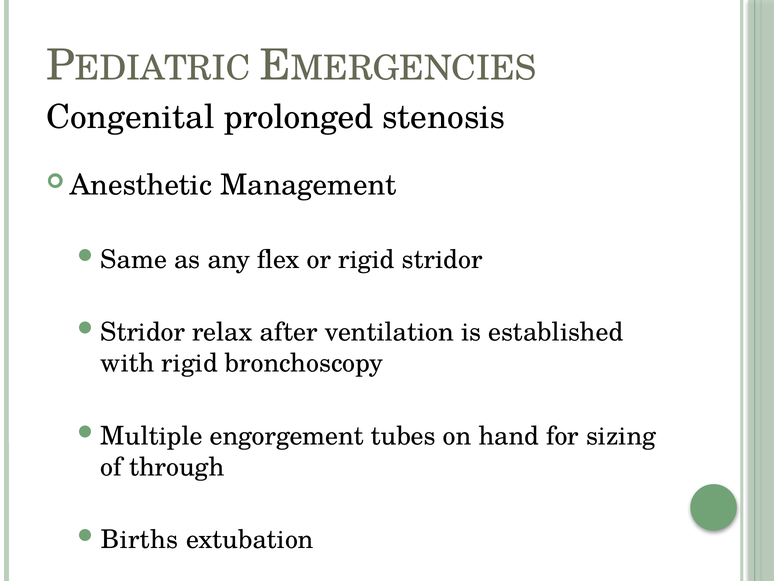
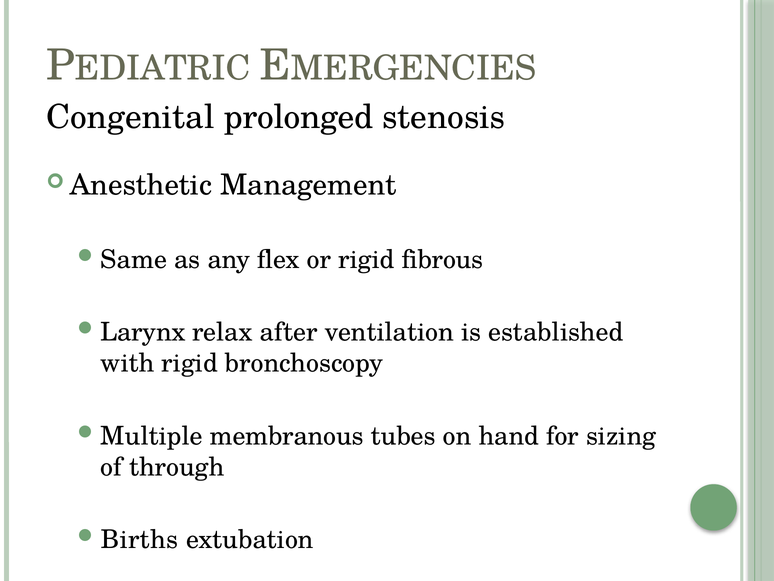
rigid stridor: stridor -> fibrous (442, 259)
Stridor: Stridor -> Larynx (143, 332)
engorgement: engorgement -> membranous (287, 436)
